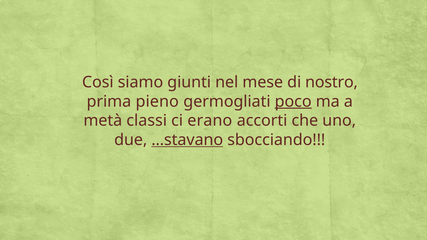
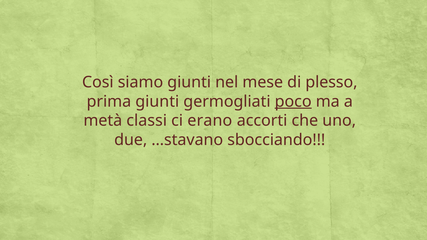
nostro: nostro -> plesso (331, 82)
prima pieno: pieno -> giunti (157, 102)
…stavano underline: present -> none (187, 140)
